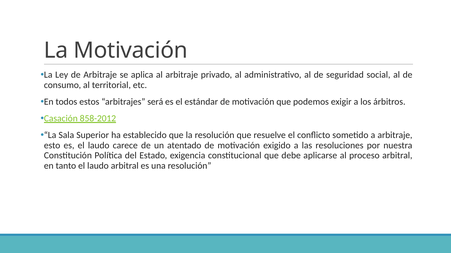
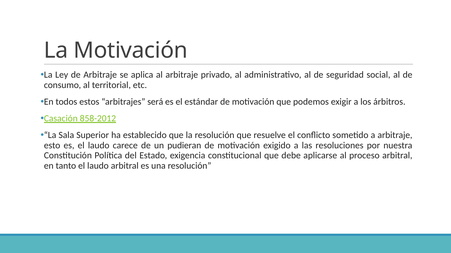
atentado: atentado -> pudieran (184, 146)
